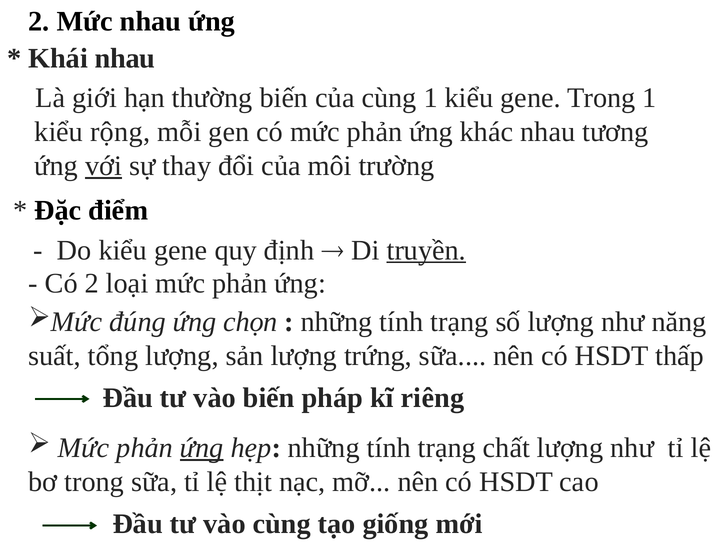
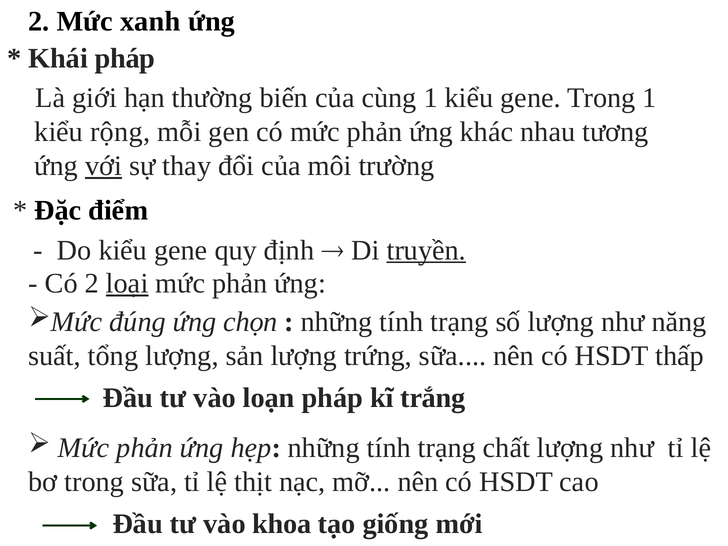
Mức nhau: nhau -> xanh (150, 21)
Khái nhau: nhau -> pháp (125, 58)
loại underline: none -> present (127, 283)
vào biến: biến -> loạn (269, 398)
riêng: riêng -> trắng (433, 398)
ứng underline: present -> none (202, 448)
vào cùng: cùng -> khoa (282, 524)
